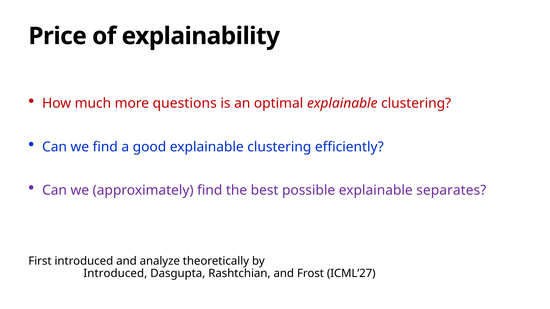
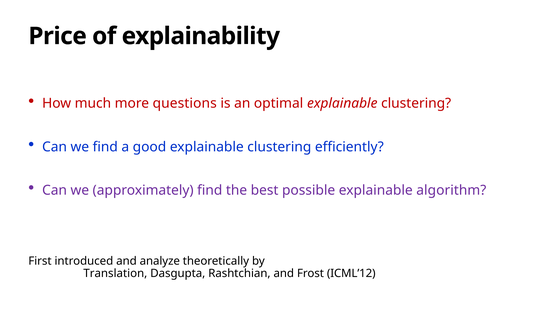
separates: separates -> algorithm (451, 191)
Introduced: Introduced -> Translation (115, 274)
ICML’27: ICML’27 -> ICML’12 (351, 274)
